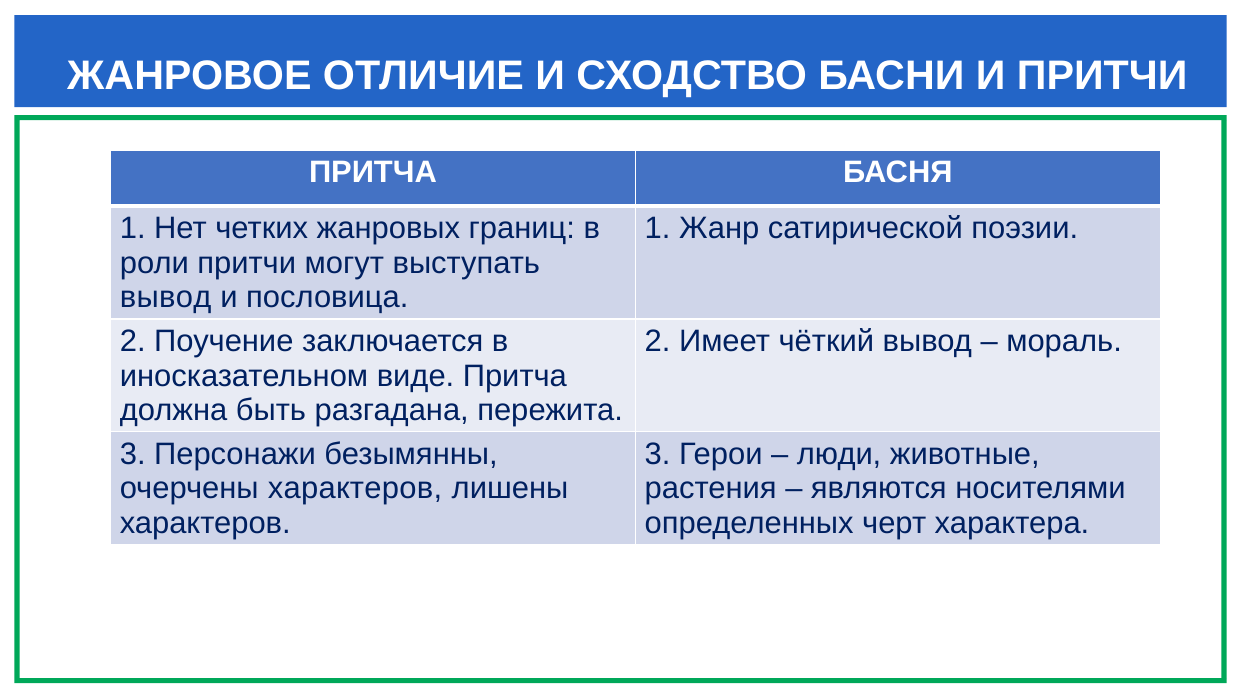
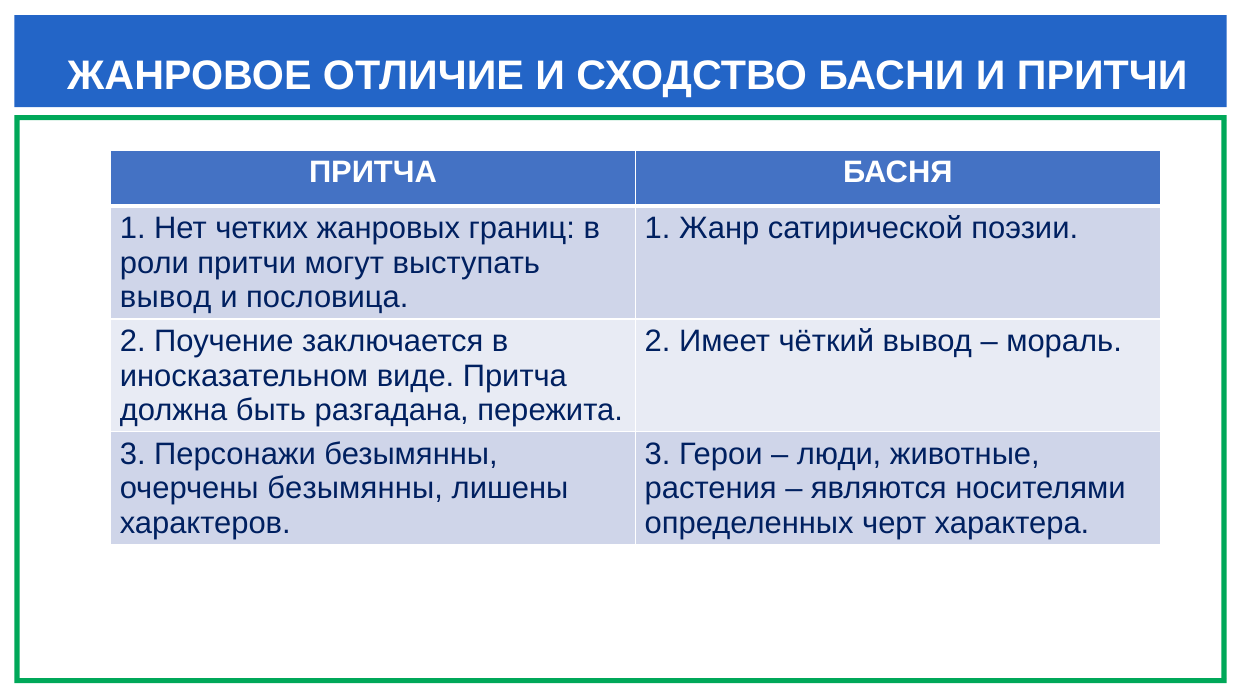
очерчены характеров: характеров -> безымянны (355, 489)
